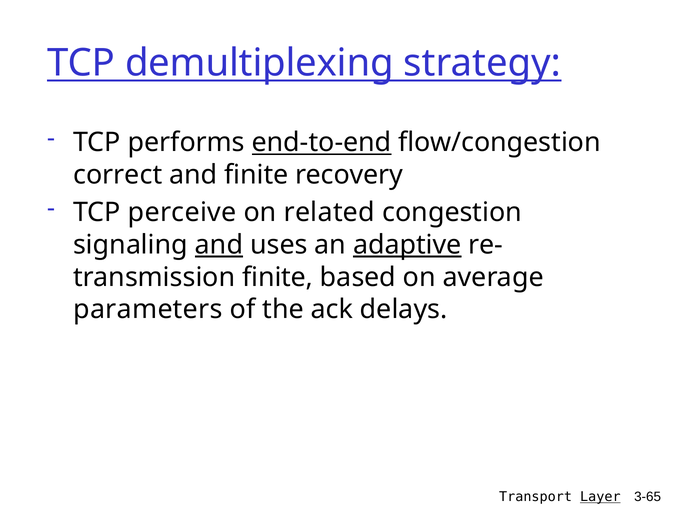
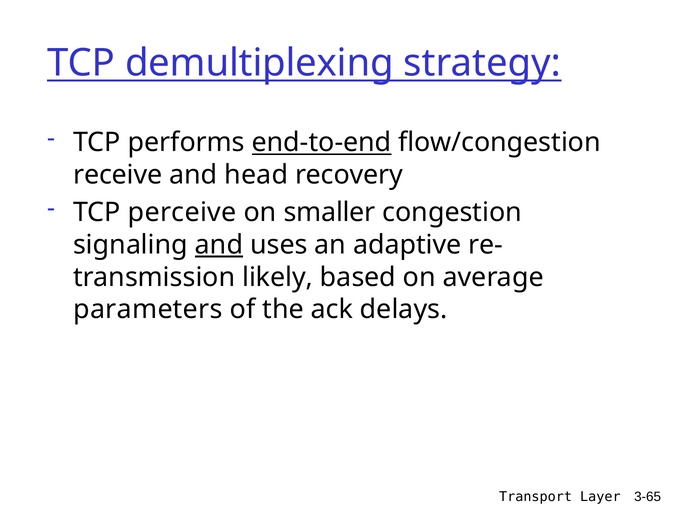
correct: correct -> receive (118, 175)
and finite: finite -> head (256, 175)
related: related -> smaller (330, 212)
adaptive underline: present -> none (407, 245)
finite: finite -> likely (278, 277)
Layer underline: present -> none (600, 496)
